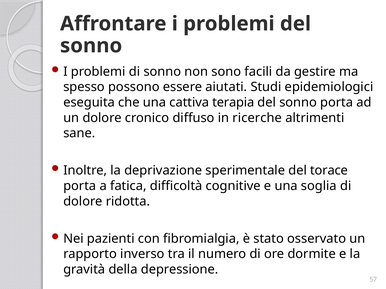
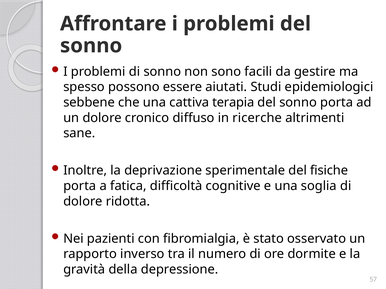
eseguita: eseguita -> sebbene (89, 103)
torace: torace -> fisiche (329, 171)
